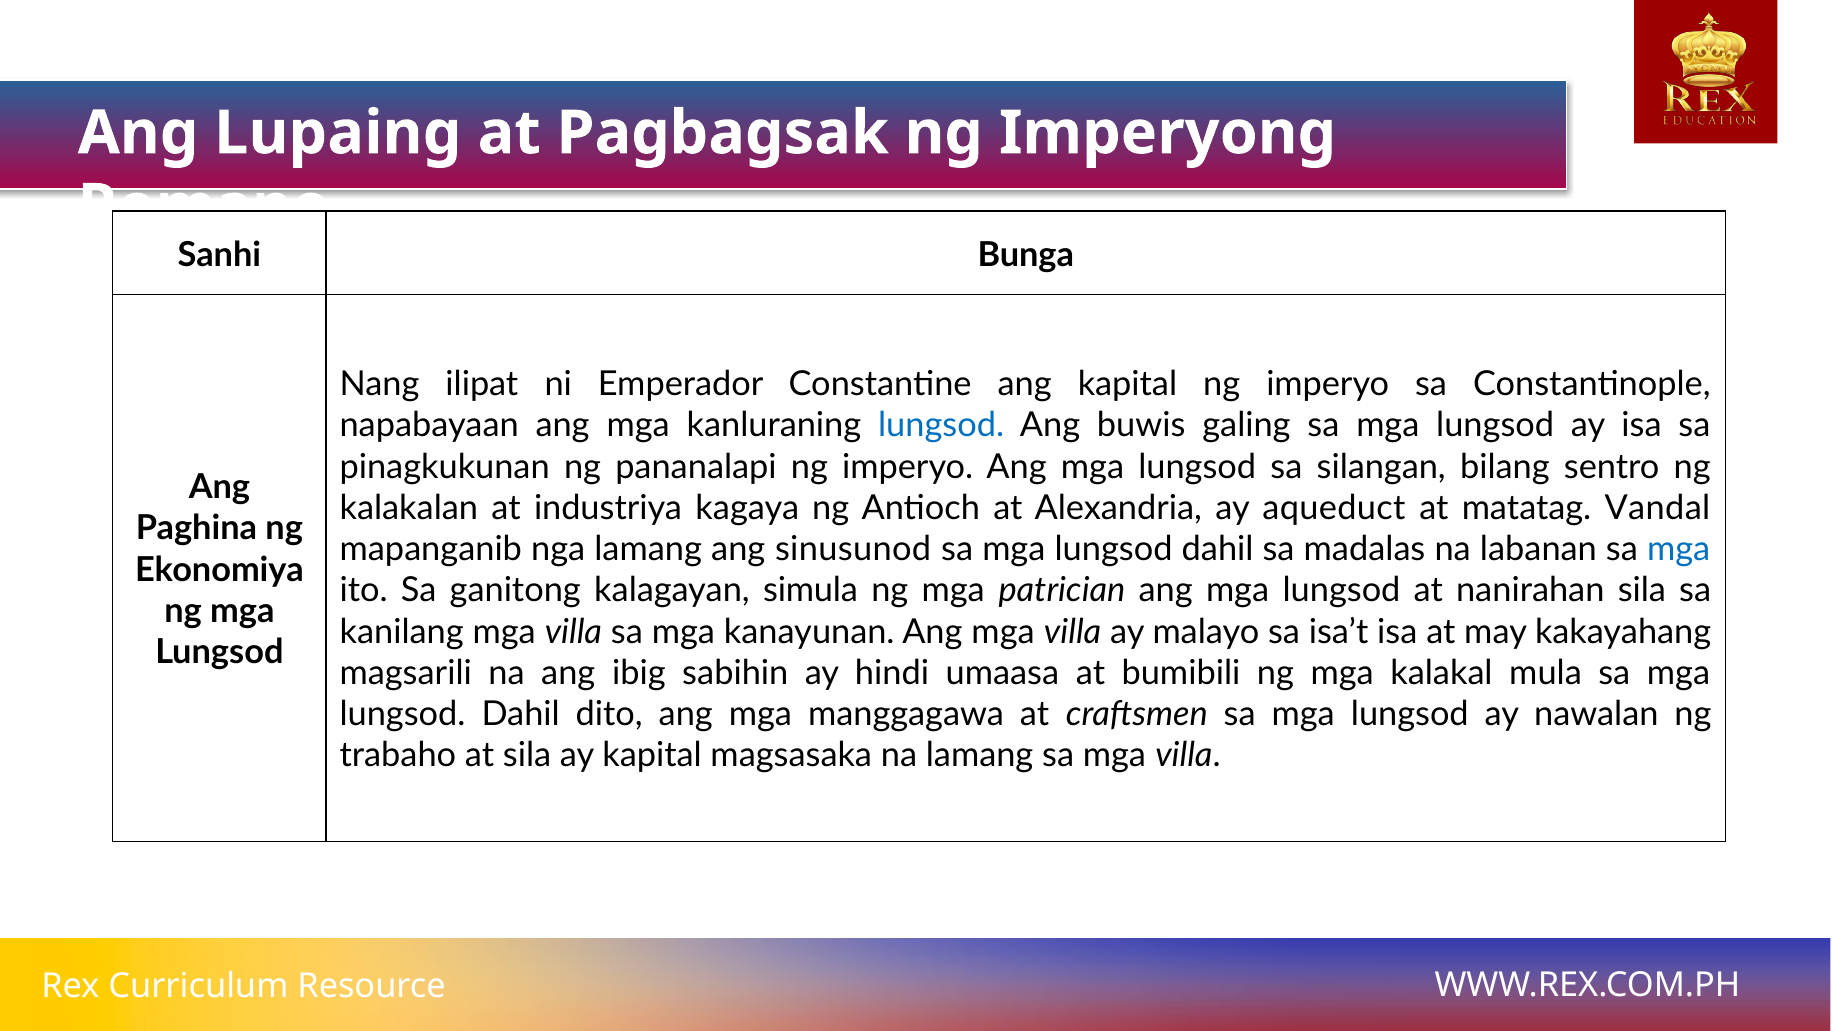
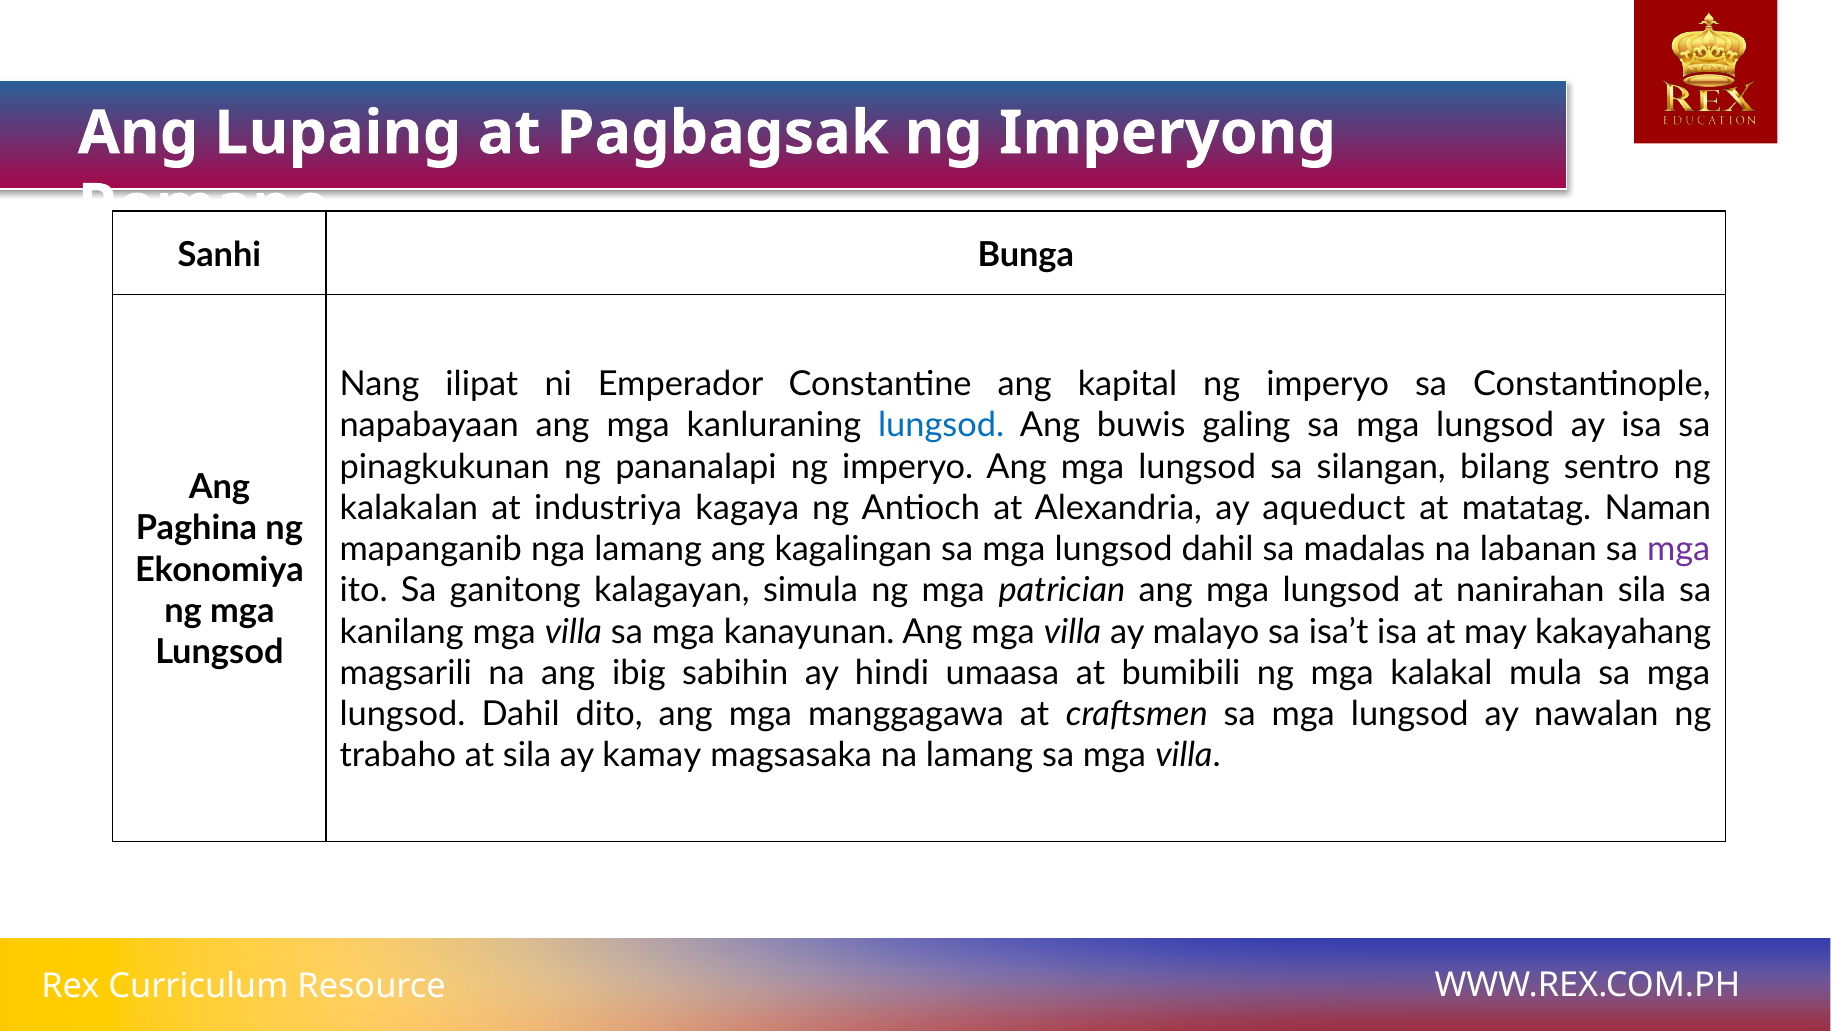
Vandal: Vandal -> Naman (1658, 508)
sinusunod: sinusunod -> kagalingan (853, 549)
mga colour: blue -> purple (1679, 549)
ay kapital: kapital -> kamay (652, 755)
